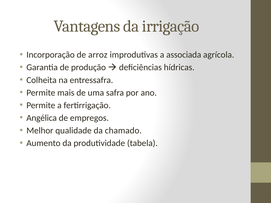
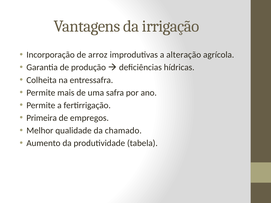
associada: associada -> alteração (184, 55)
Angélica: Angélica -> Primeira (42, 118)
